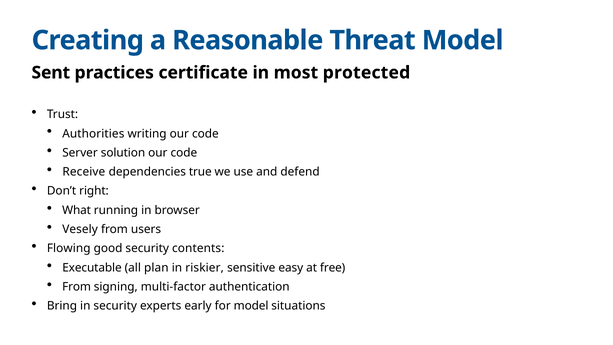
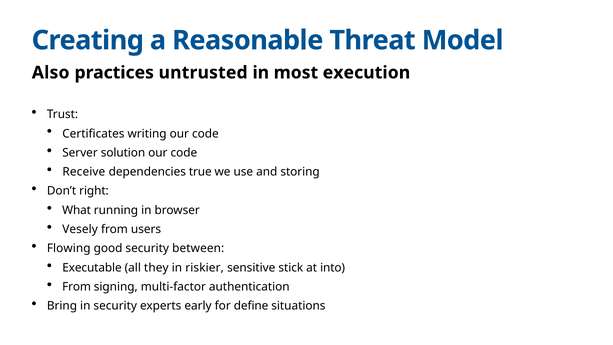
Sent: Sent -> Also (51, 73)
certificate: certificate -> untrusted (203, 73)
protected: protected -> execution (366, 73)
Authorities: Authorities -> Certificates (93, 134)
defend: defend -> storing (300, 172)
contents: contents -> between (198, 248)
plan: plan -> they (156, 268)
easy: easy -> stick (291, 268)
free: free -> into (333, 268)
for model: model -> define (251, 306)
